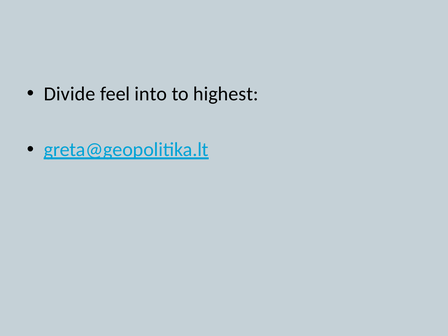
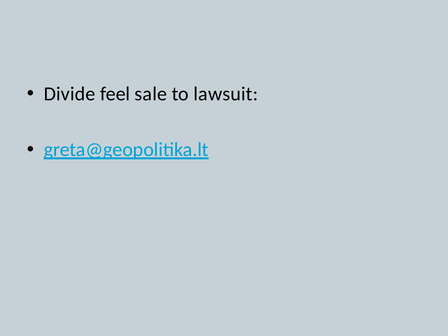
into: into -> sale (151, 94)
highest: highest -> lawsuit (226, 94)
